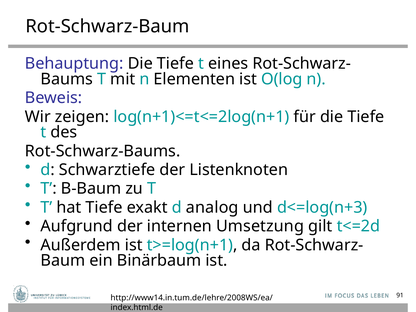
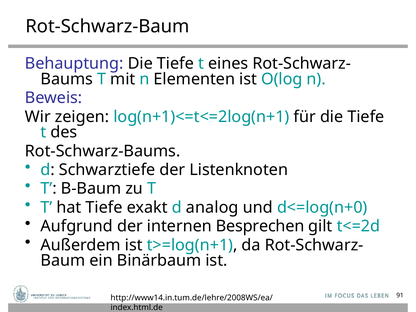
d<=log(n+3: d<=log(n+3 -> d<=log(n+0 (322, 207)
Umsetzung: Umsetzung -> Besprechen (260, 226)
